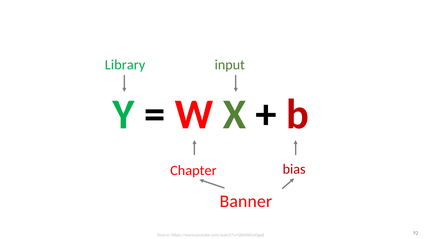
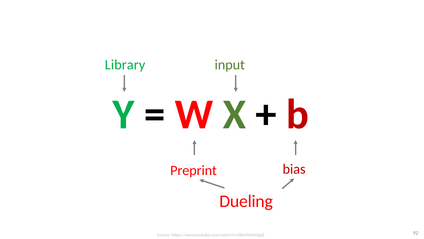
Chapter: Chapter -> Preprint (193, 170)
Banner: Banner -> Dueling (246, 201)
